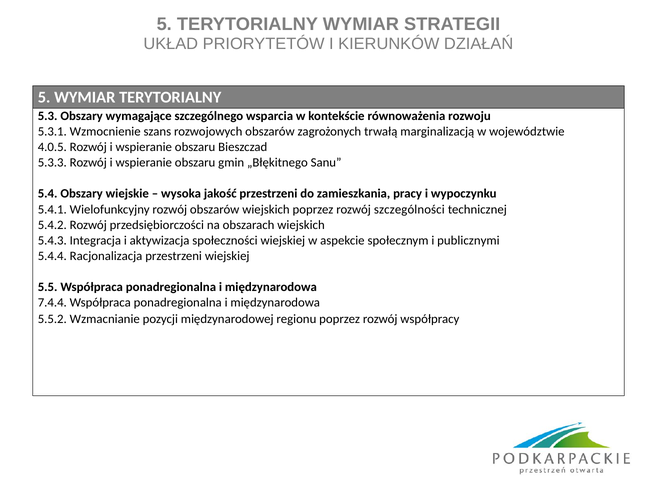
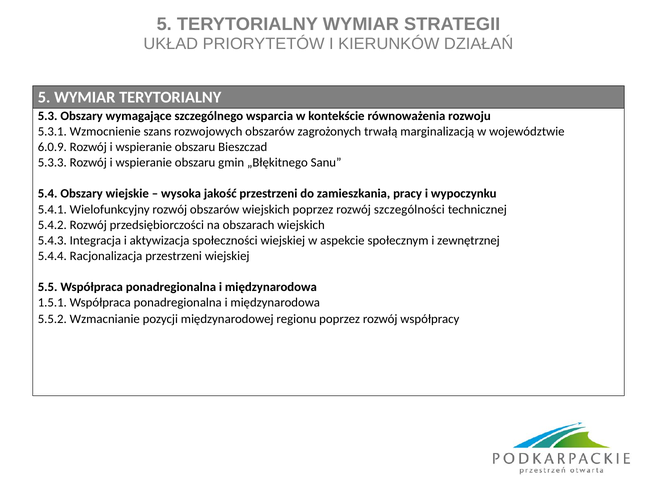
4.0.5: 4.0.5 -> 6.0.9 (52, 147)
publicznymi: publicznymi -> zewnętrznej (469, 241)
7.4.4: 7.4.4 -> 1.5.1 (52, 303)
